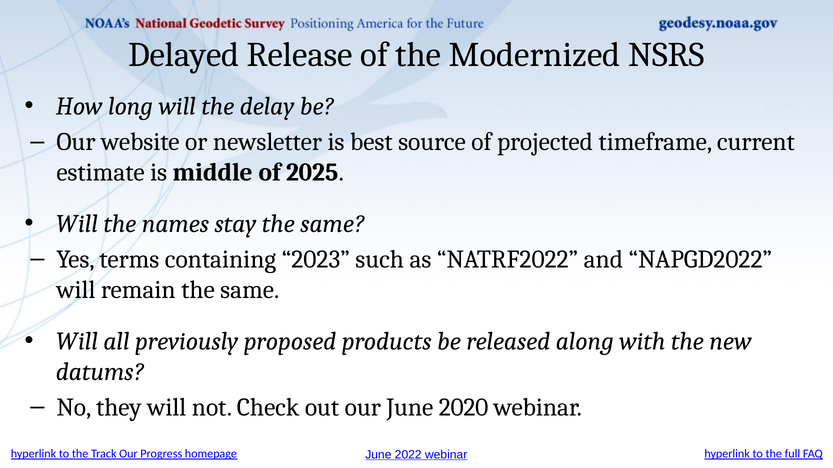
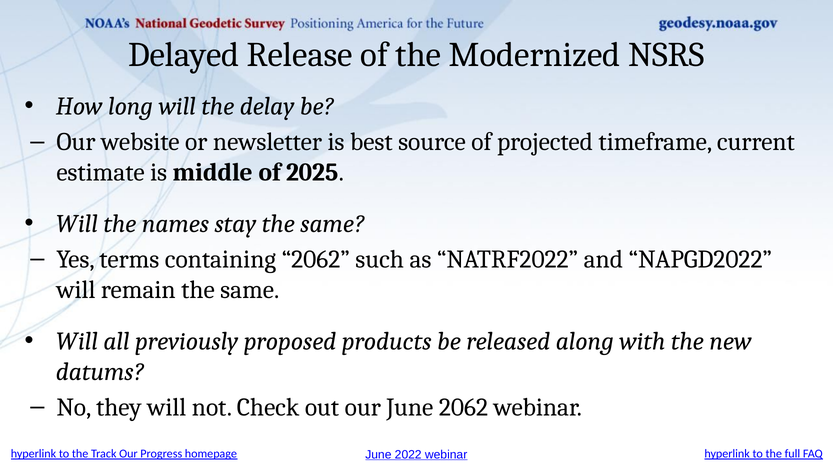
containing 2023: 2023 -> 2062 (316, 260)
June 2020: 2020 -> 2062 (463, 408)
